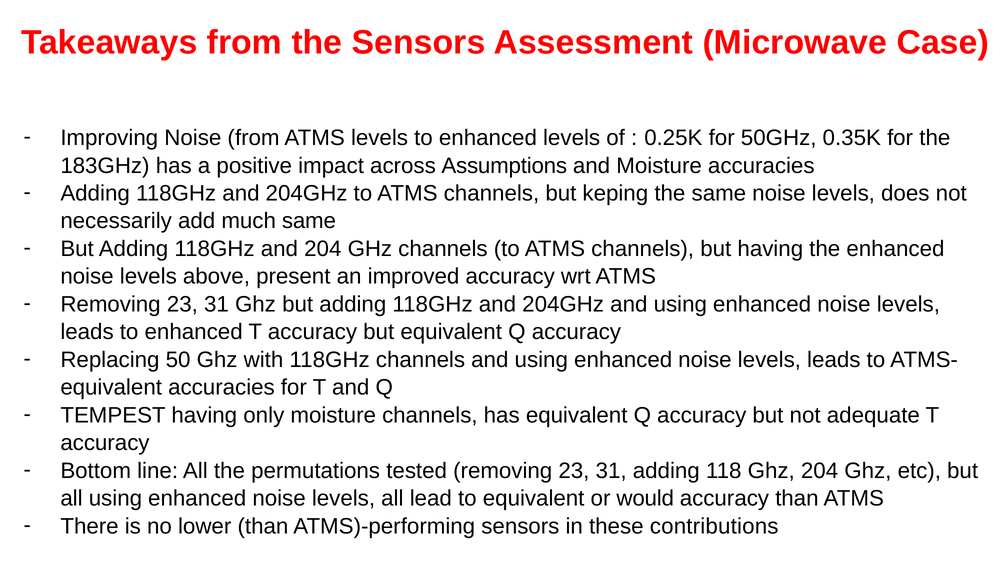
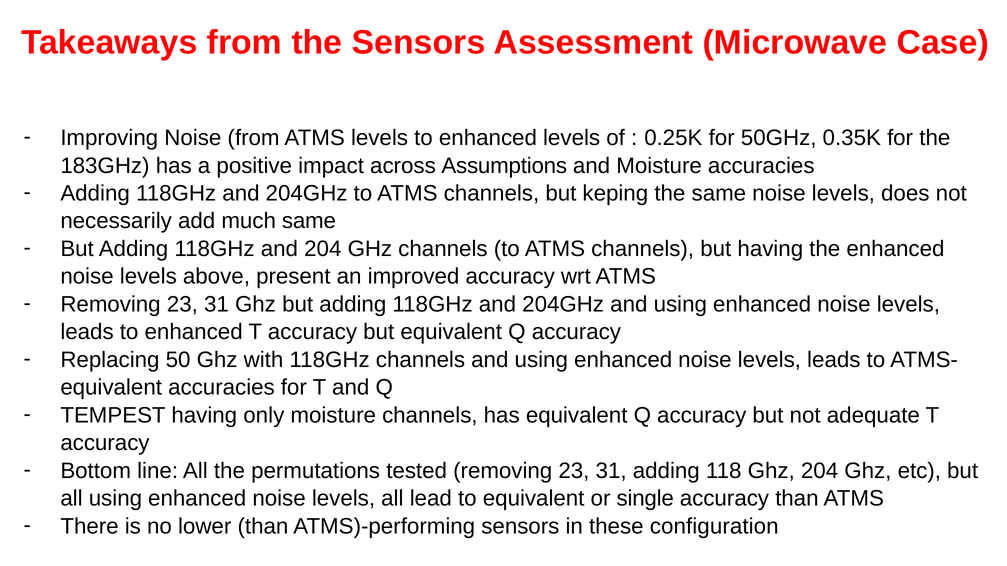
would: would -> single (645, 499)
contributions: contributions -> configuration (714, 527)
